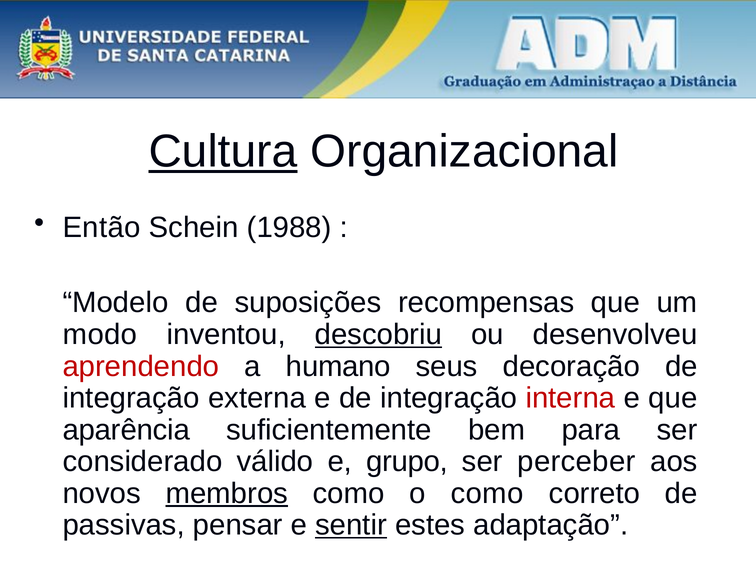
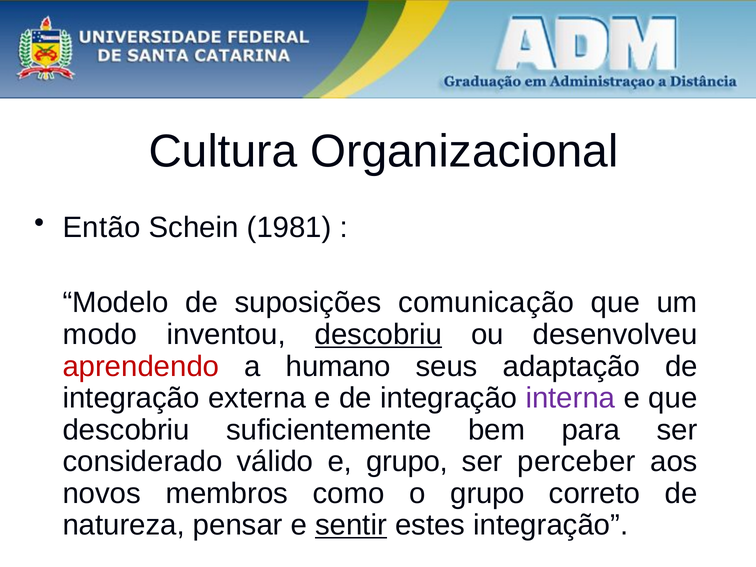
Cultura underline: present -> none (223, 152)
Edgar Design: Design -> Interna (194, 190)
1988: 1988 -> 1981 (289, 227)
recompensas: recompensas -> comunicação (486, 303)
decoração: decoração -> adaptação (571, 366)
interna colour: red -> purple (570, 398)
aparência: aparência -> descobriu (126, 430)
membros underline: present -> none (227, 493)
o como: como -> grupo (487, 493)
passivas: passivas -> natureza (124, 525)
estes adaptação: adaptação -> integração (551, 525)
